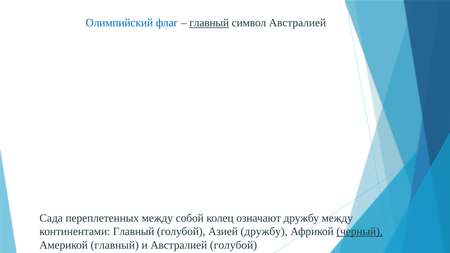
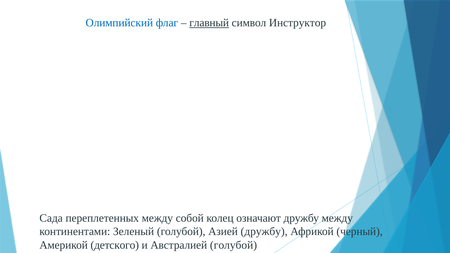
символ Австралией: Австралией -> Инструктор (298, 23)
континентами Главный: Главный -> Зеленый (134, 232)
черный underline: present -> none (360, 232)
Америкой главный: главный -> детского (115, 245)
